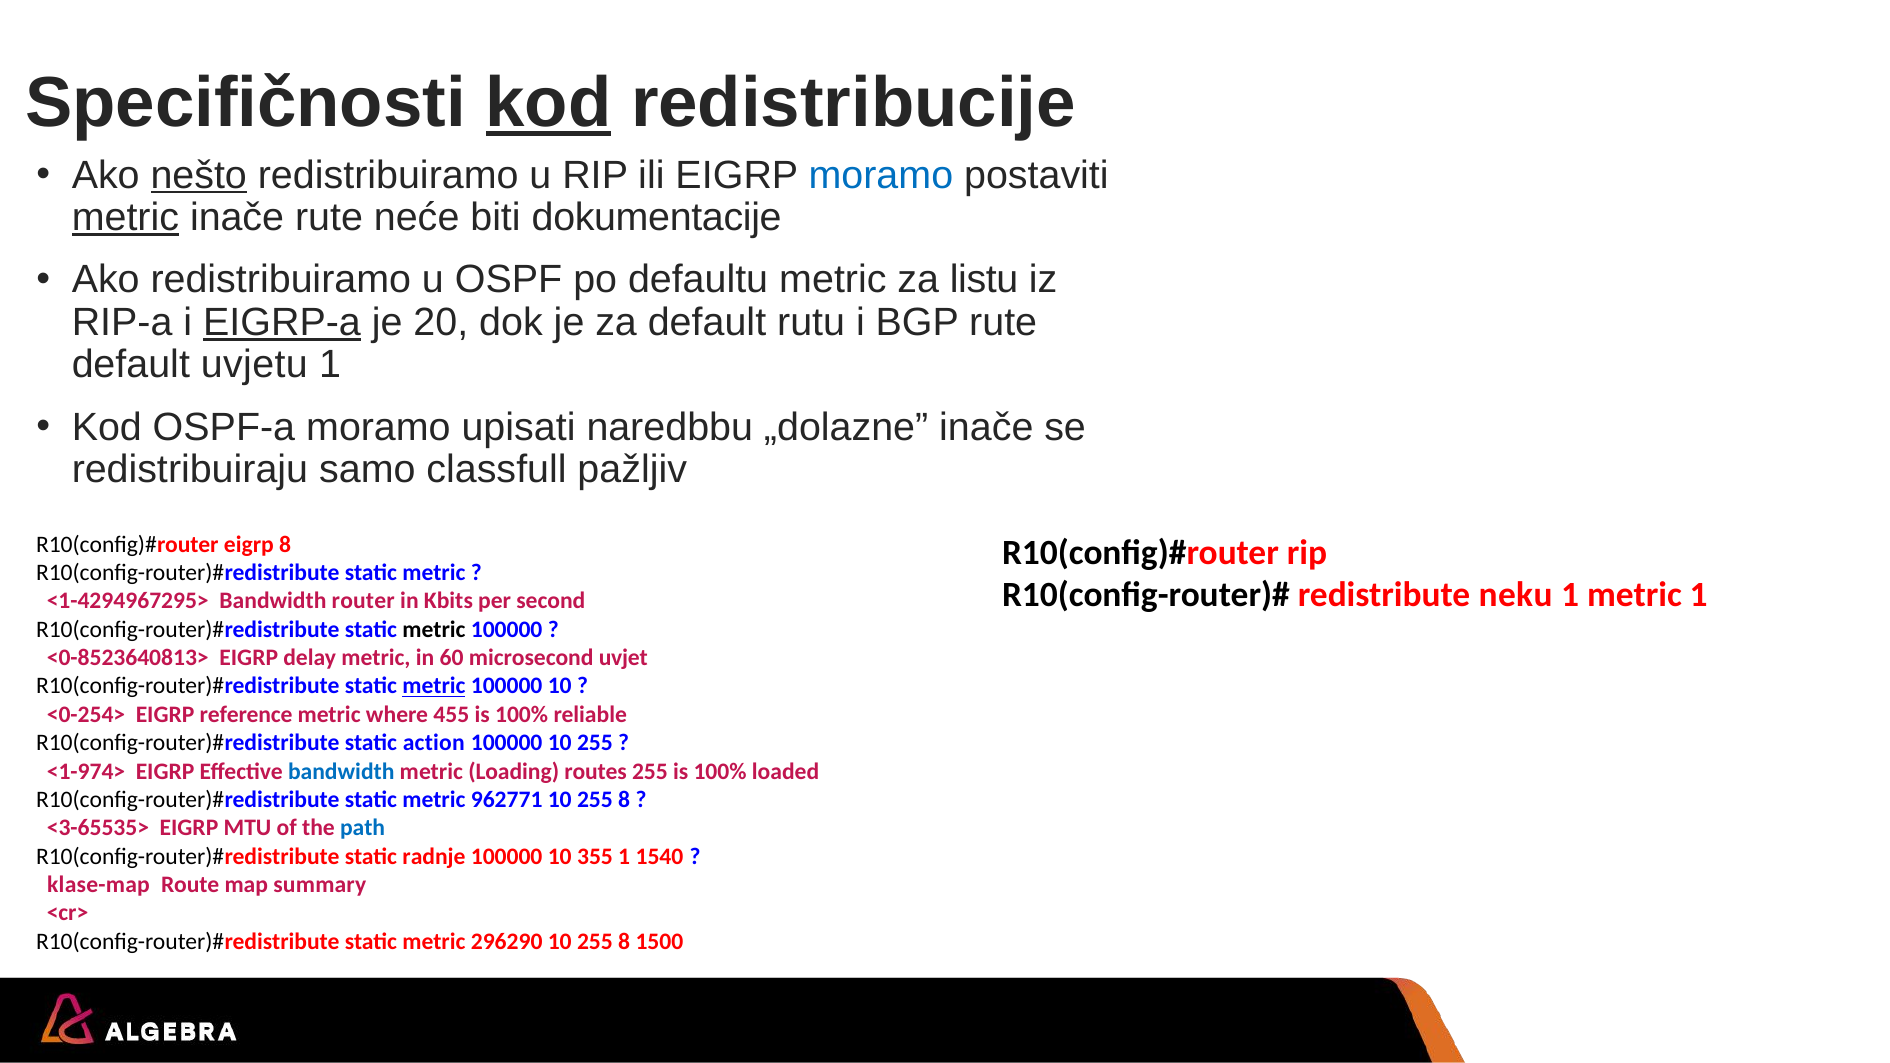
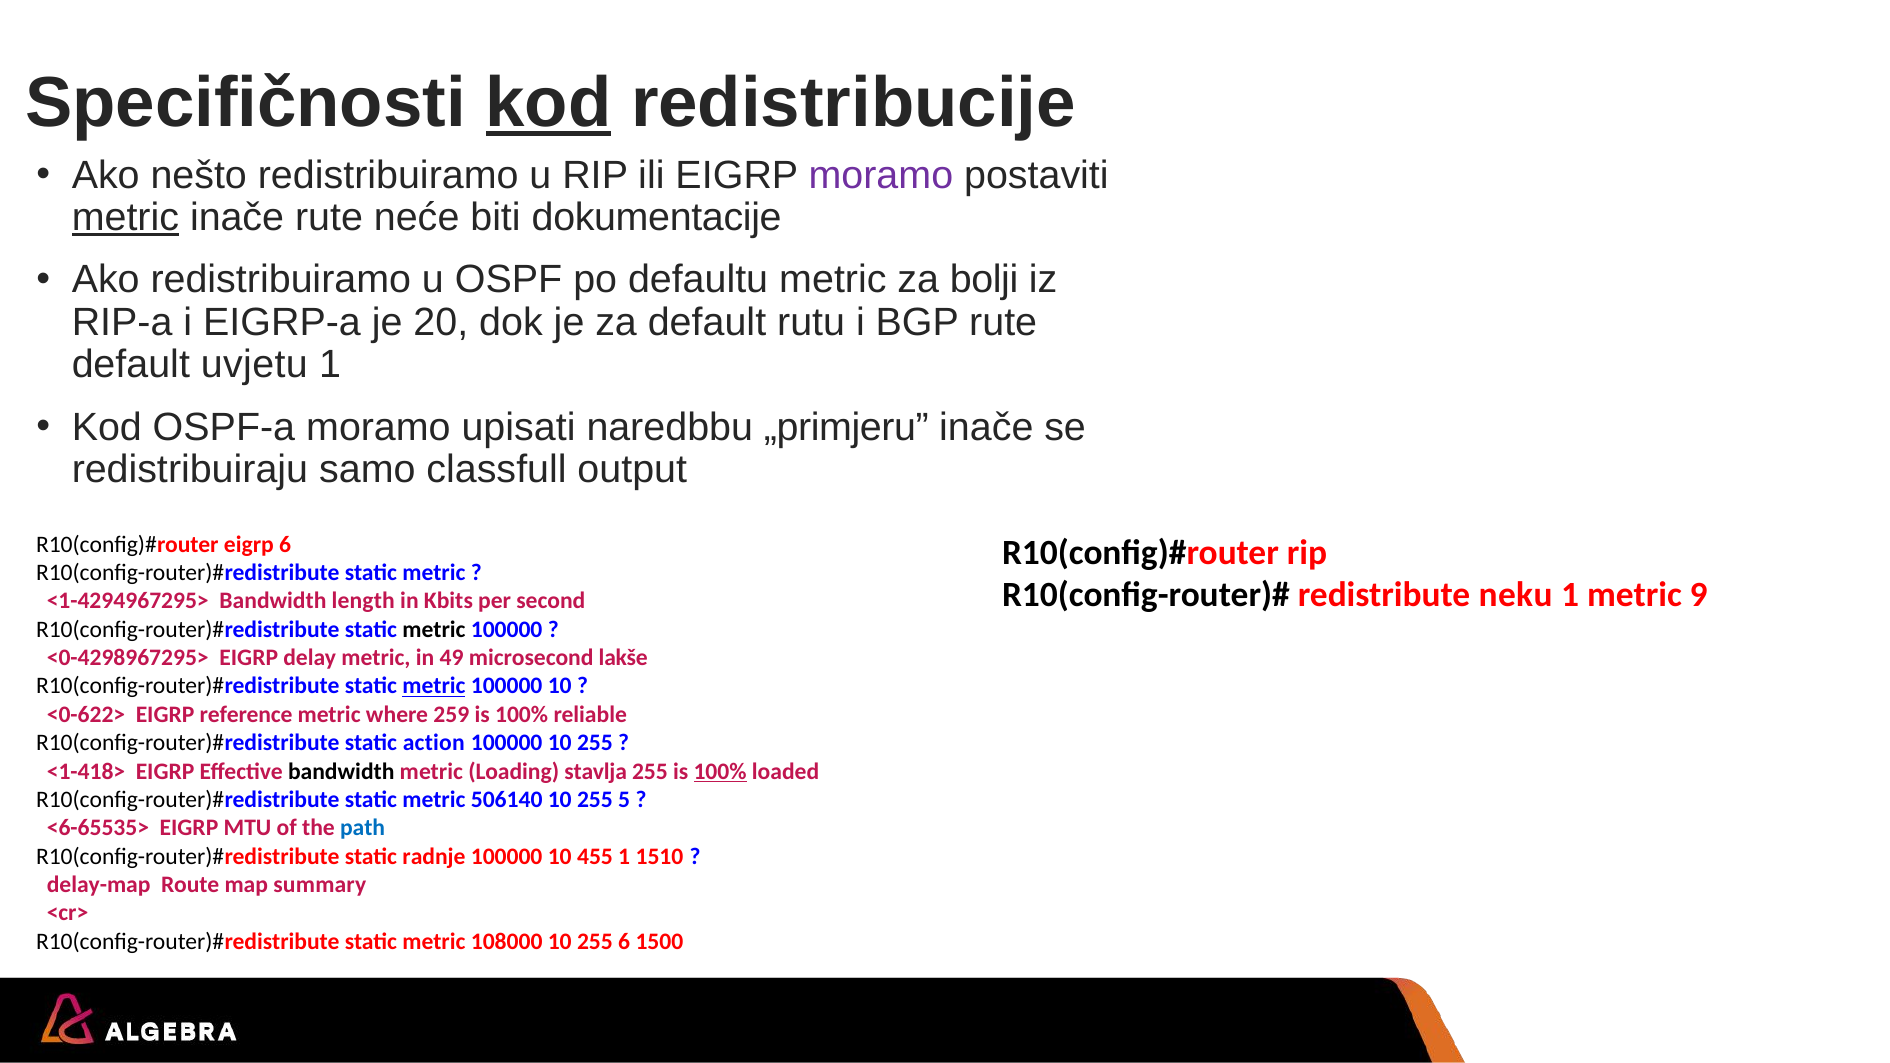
nešto underline: present -> none (199, 175)
moramo colour: blue -> purple (881, 175)
listu: listu -> bolji (984, 280)
EIGRP-a underline: present -> none (282, 323)
„dolazne: „dolazne -> „primjeru (846, 427)
pažljiv: pažljiv -> output (632, 470)
eigrp 8: 8 -> 6 (285, 545)
metric 1: 1 -> 9 (1699, 595)
router: router -> length (363, 601)
<0-8523640813>: <0-8523640813> -> <0-4298967295> (128, 658)
60: 60 -> 49 (452, 658)
uvjet: uvjet -> lakše (623, 658)
<0-254>: <0-254> -> <0-622> (86, 715)
455: 455 -> 259 (451, 715)
<1-974>: <1-974> -> <1-418> (86, 771)
bandwidth colour: blue -> black (341, 771)
routes: routes -> stavlja (596, 771)
100% underline: none -> present (720, 771)
962771: 962771 -> 506140 (507, 800)
8: 8 -> 5 (624, 800)
<3-65535>: <3-65535> -> <6-65535> (98, 828)
355: 355 -> 455 (595, 856)
1540: 1540 -> 1510 (659, 856)
klase-map: klase-map -> delay-map (99, 885)
296290: 296290 -> 108000 (507, 941)
8: 8 -> 6 (624, 941)
